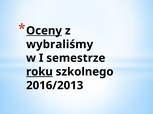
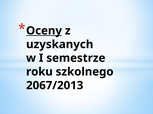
wybraliśmy: wybraliśmy -> uzyskanych (60, 45)
roku underline: present -> none (39, 72)
2016/2013: 2016/2013 -> 2067/2013 (55, 86)
